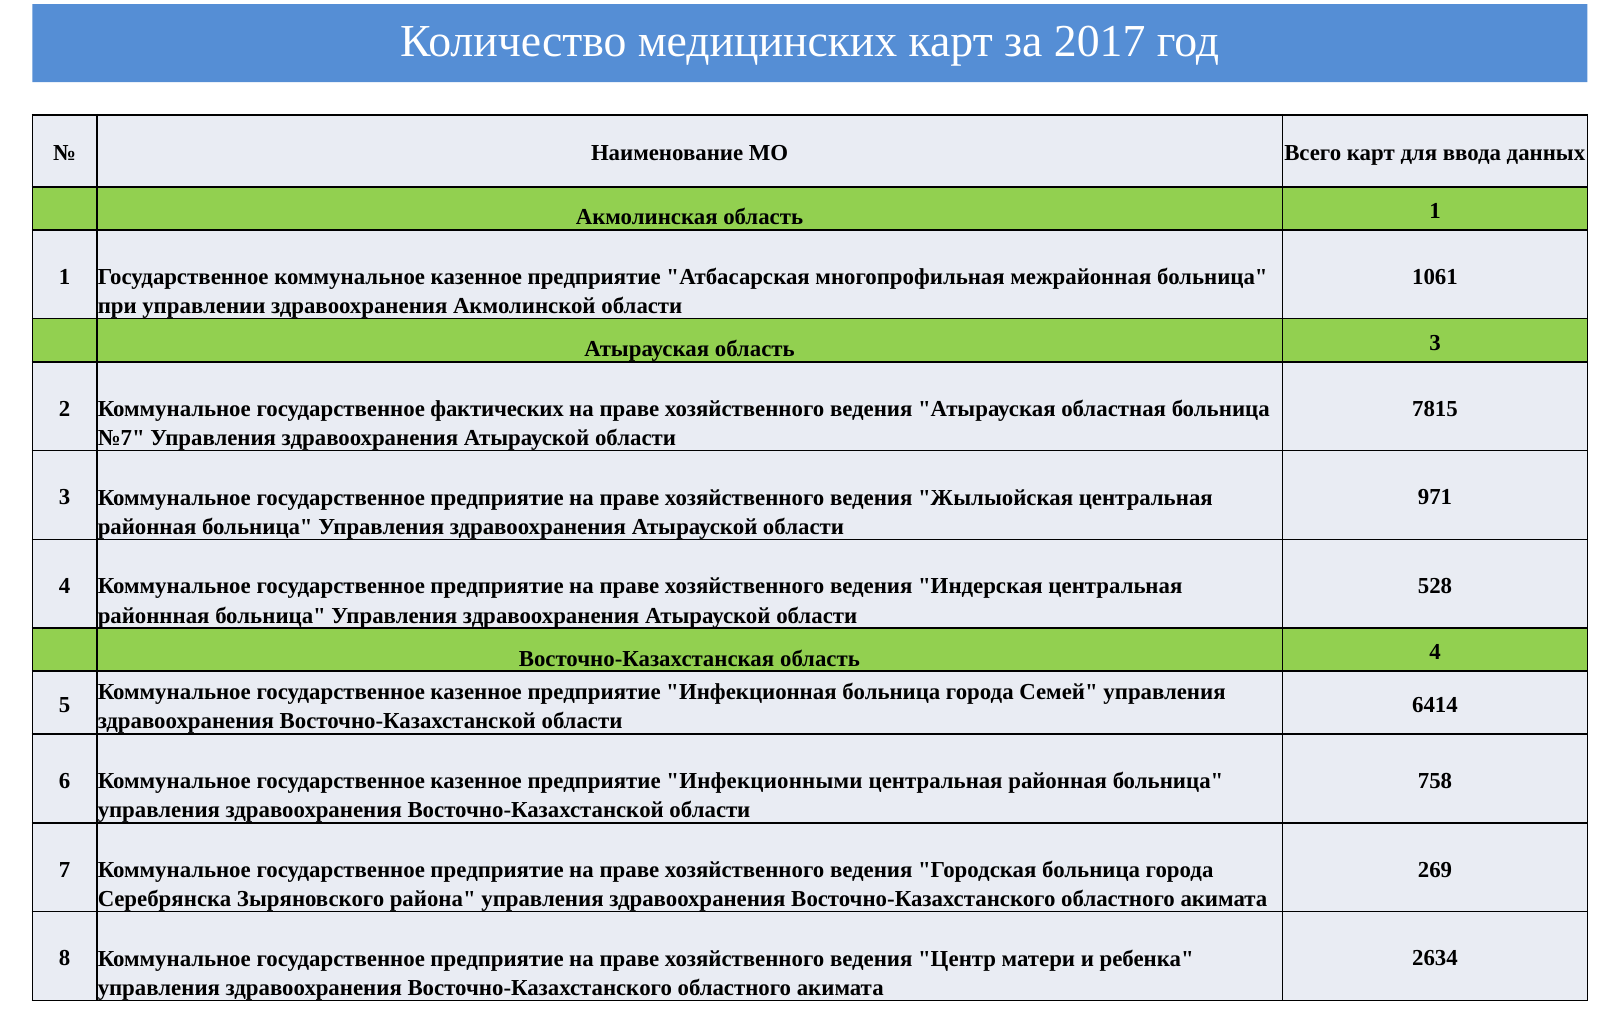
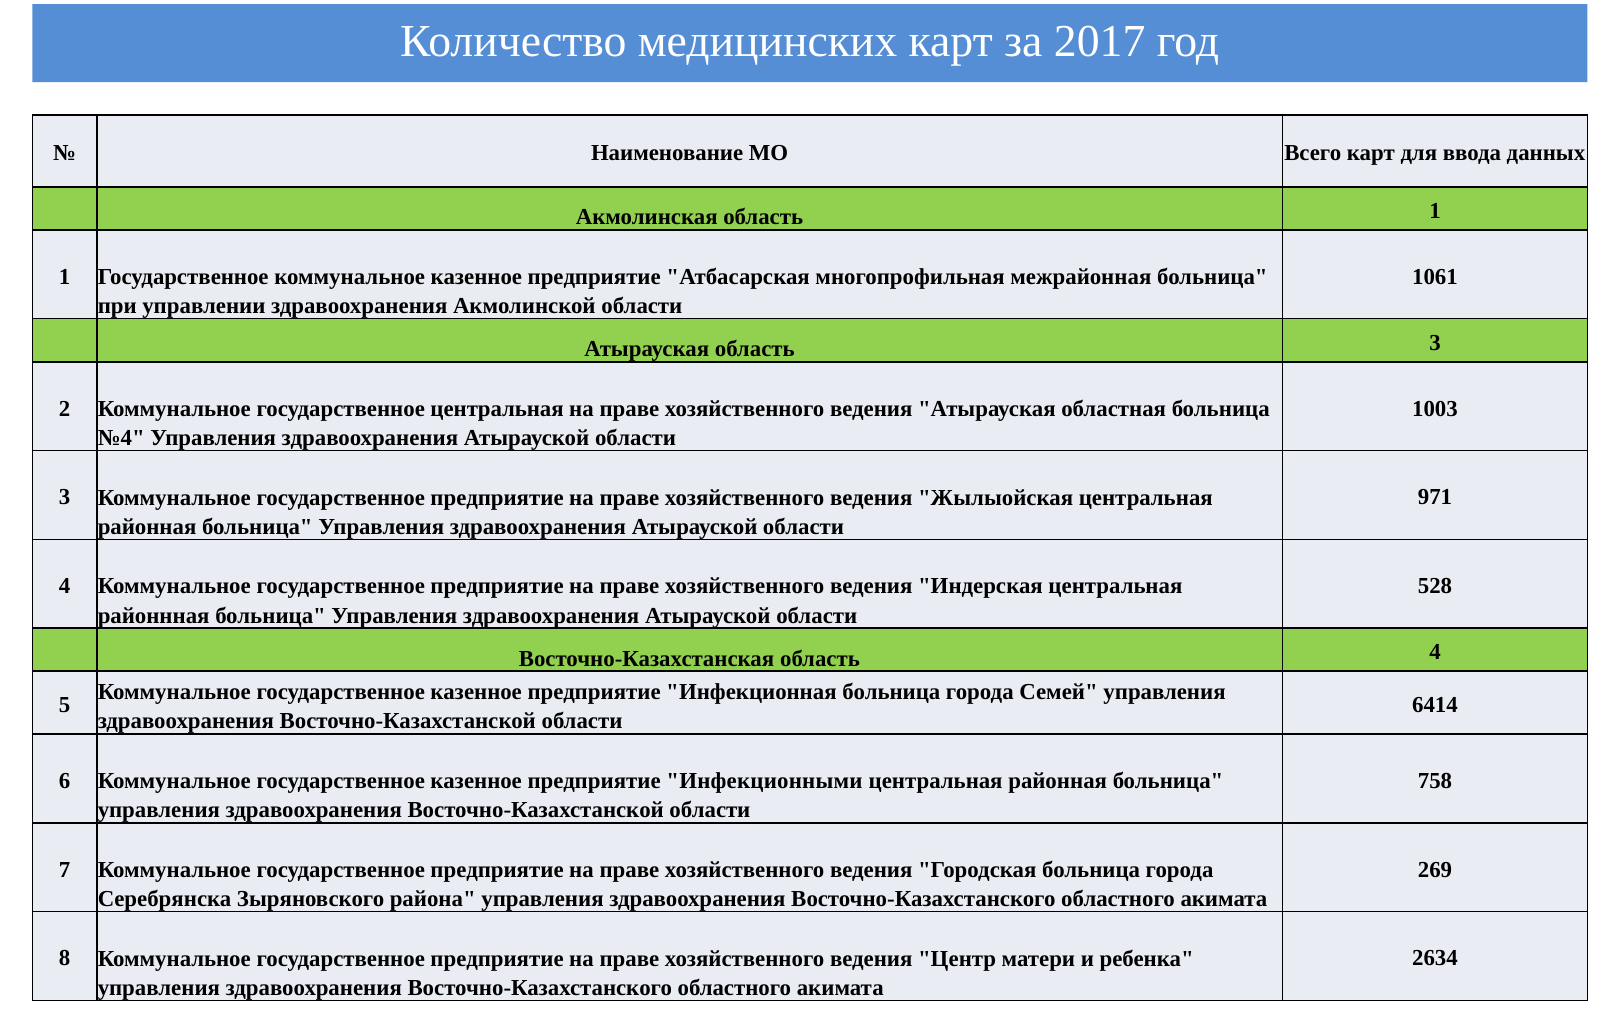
государственное фактических: фактических -> центральная (497, 409)
7815: 7815 -> 1003 (1435, 408)
№7: №7 -> №4 (121, 438)
